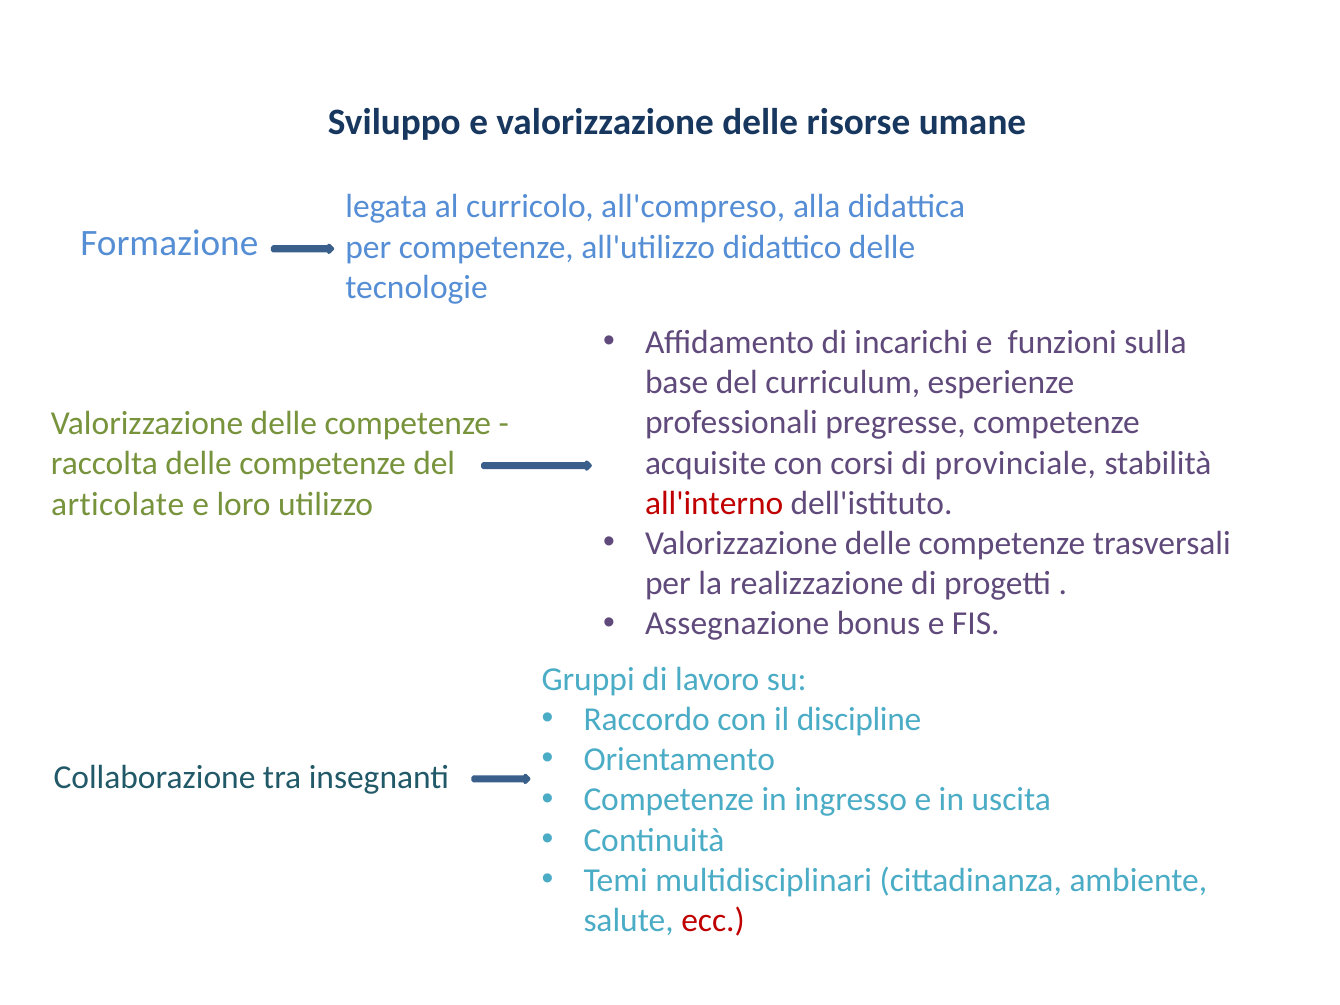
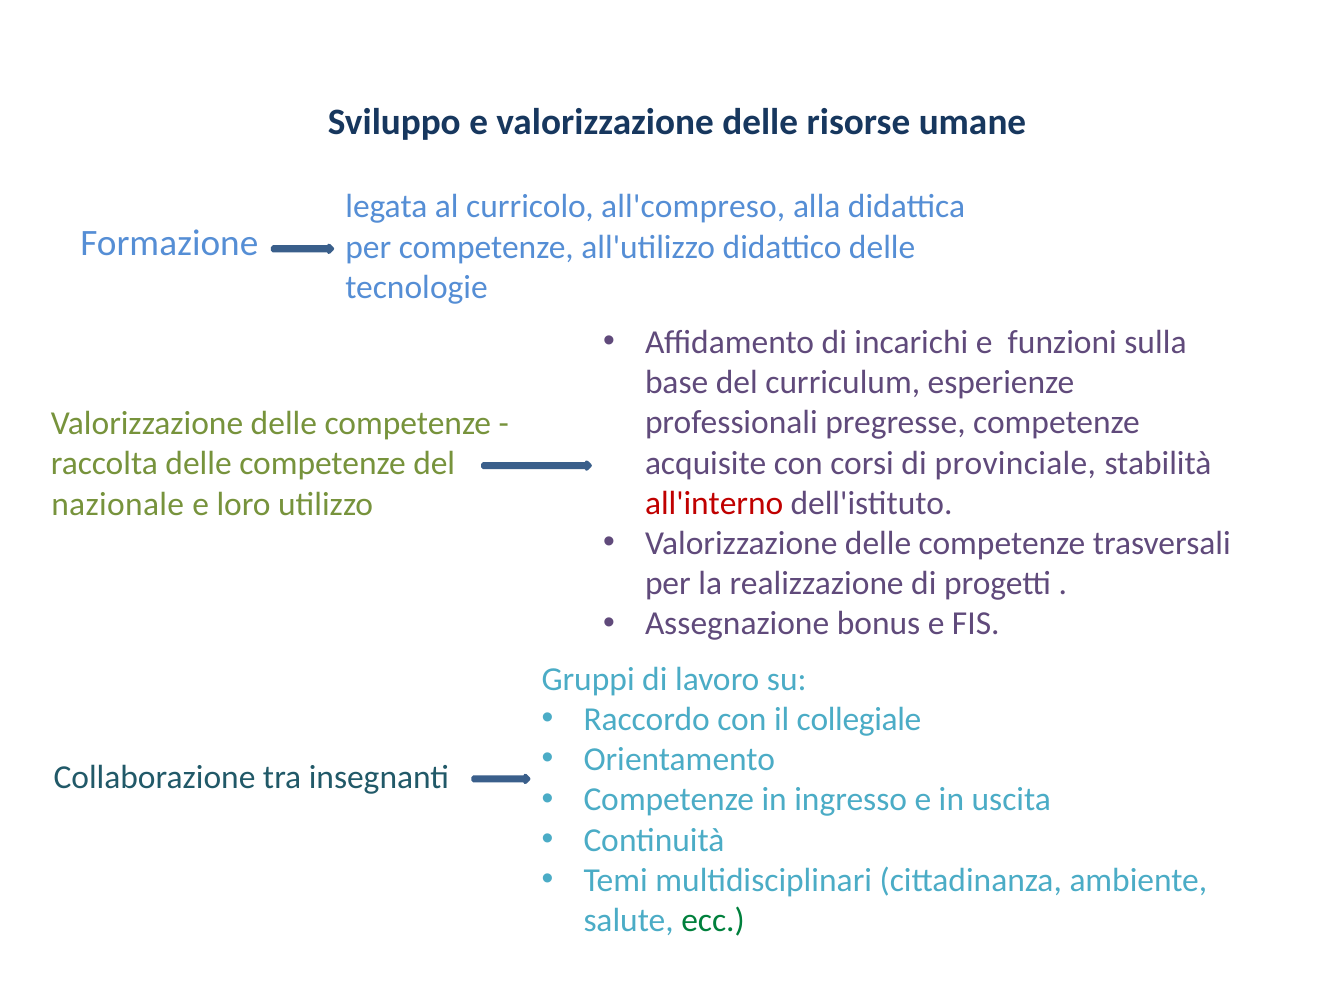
articolate: articolate -> nazionale (118, 504)
discipline: discipline -> collegiale (859, 719)
ecc colour: red -> green (713, 920)
